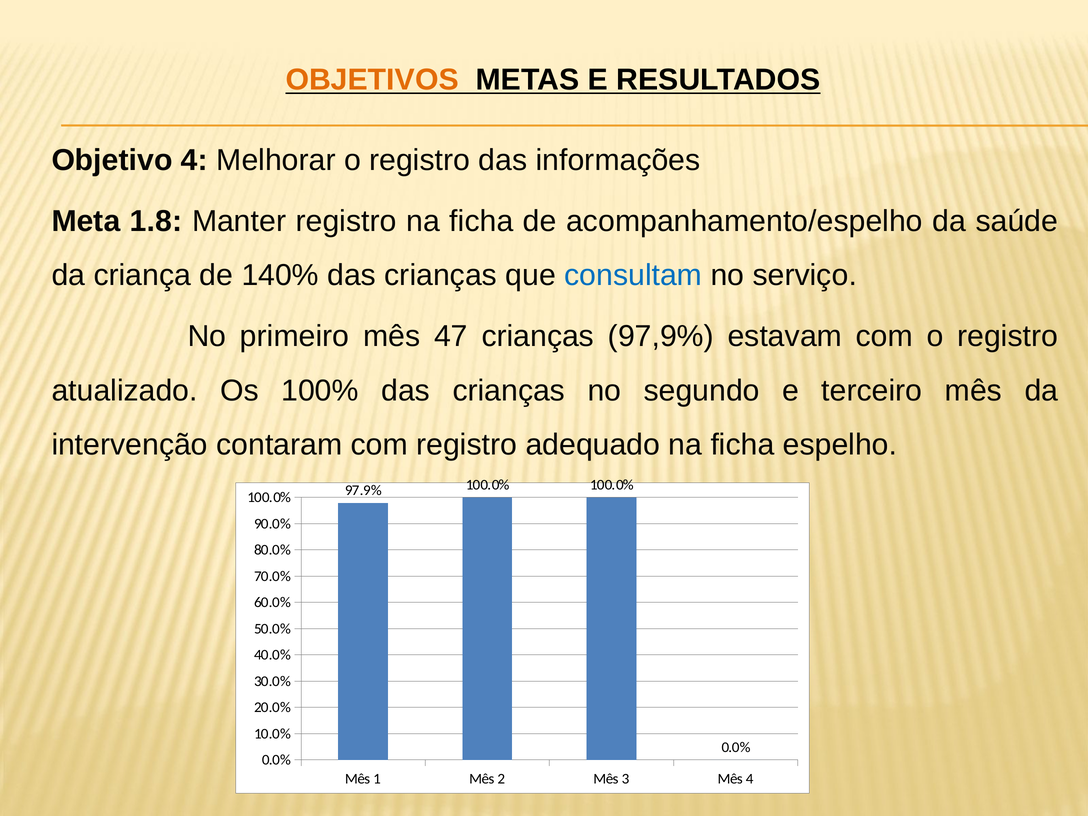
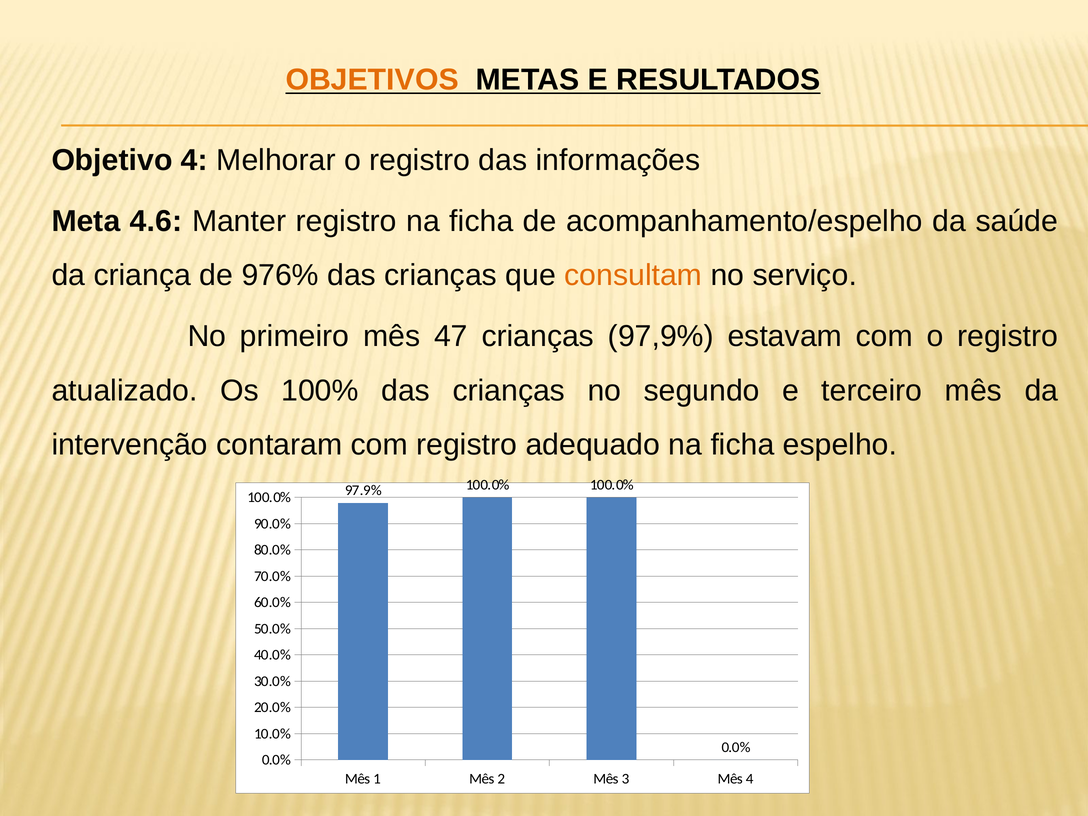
1.8: 1.8 -> 4.6 (156, 221)
140%: 140% -> 976% (280, 276)
consultam colour: blue -> orange (633, 276)
